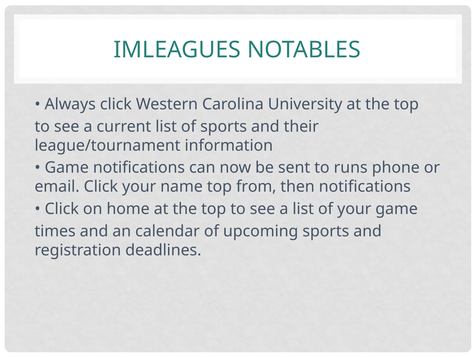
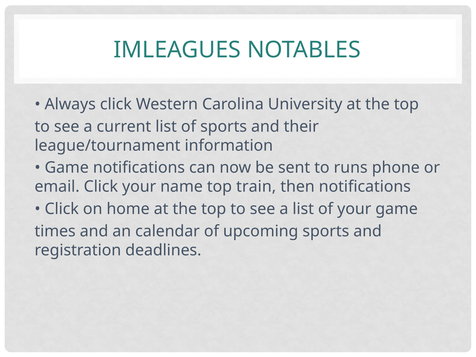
from: from -> train (256, 187)
